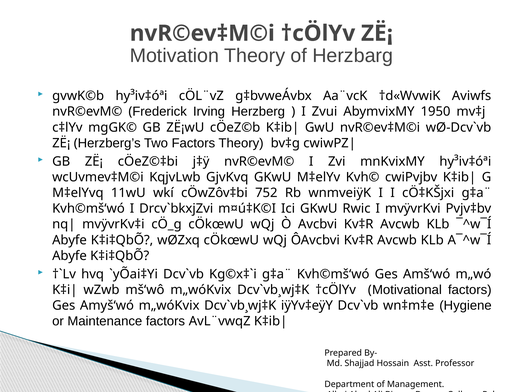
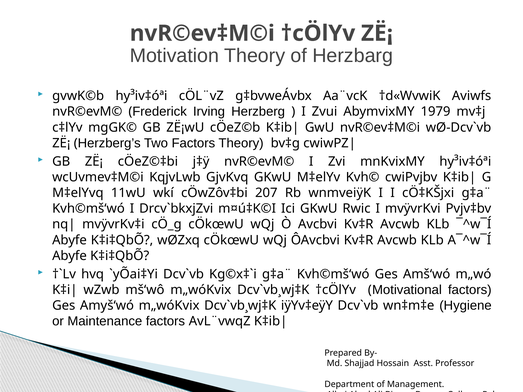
1950: 1950 -> 1979 (436, 112)
752: 752 -> 207 (266, 193)
